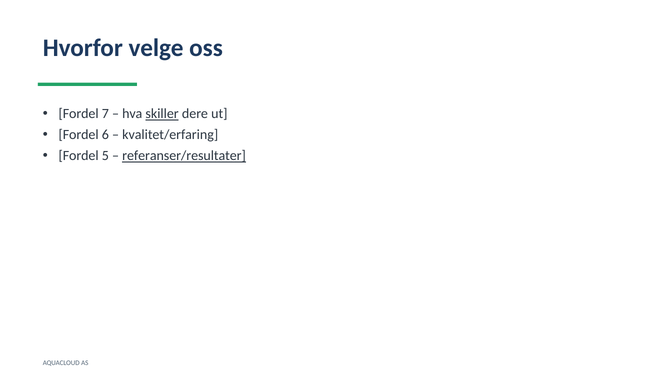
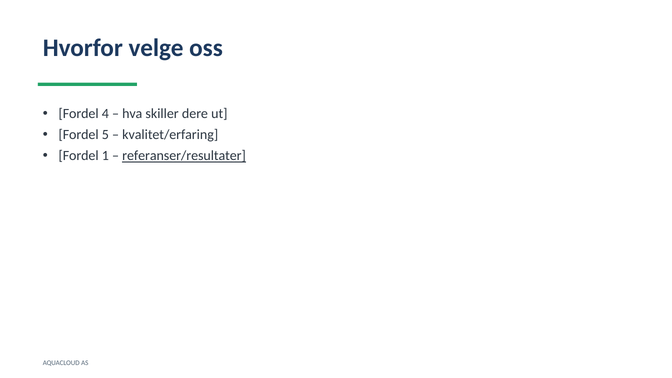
7: 7 -> 4 (105, 114)
skiller underline: present -> none (162, 114)
6: 6 -> 5 (105, 135)
5: 5 -> 1 (105, 156)
